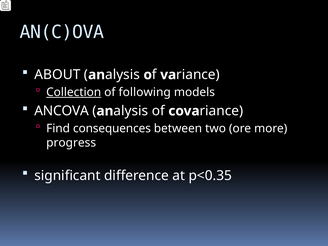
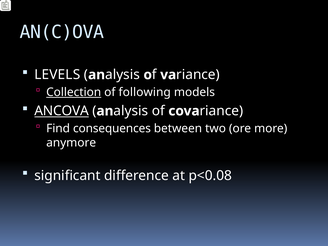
ABOUT: ABOUT -> LEVELS (57, 75)
ANCOVA underline: none -> present (62, 111)
progress: progress -> anymore (71, 143)
p<0.35: p<0.35 -> p<0.08 (210, 176)
